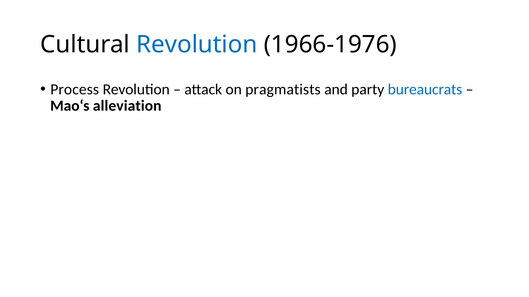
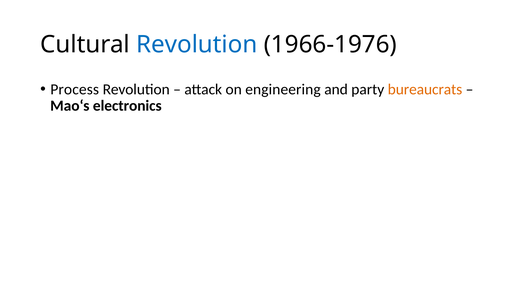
pragmatists: pragmatists -> engineering (283, 89)
bureaucrats colour: blue -> orange (425, 89)
alleviation: alleviation -> electronics (127, 106)
